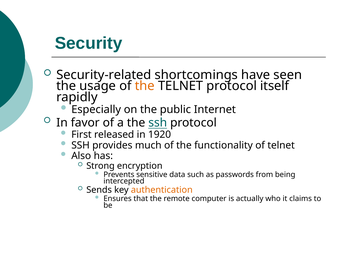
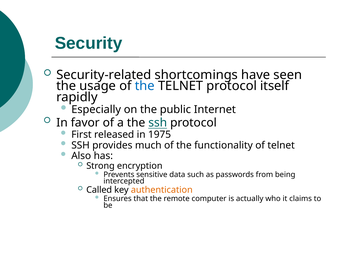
the colour: orange -> blue (145, 86)
1920: 1920 -> 1975 (160, 135)
Sends: Sends -> Called (99, 190)
